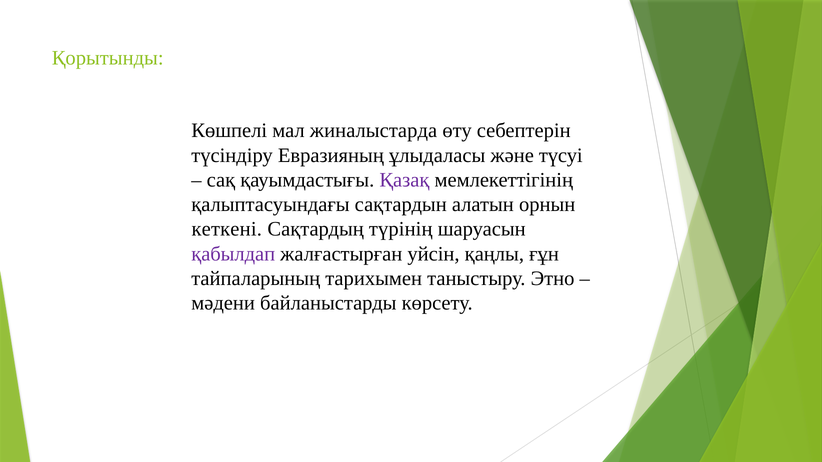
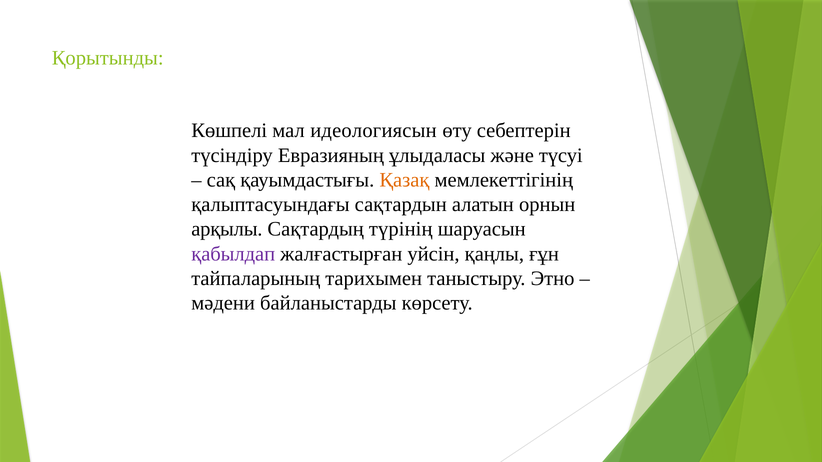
жиналыстарда: жиналыстарда -> идеологиясын (373, 131)
Қазақ colour: purple -> orange (404, 180)
кеткені: кеткені -> арқылы (227, 229)
